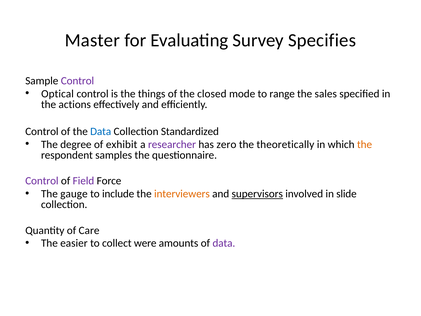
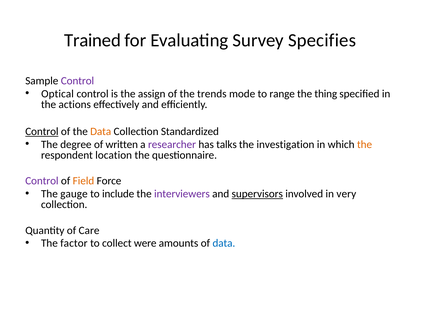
Master: Master -> Trained (93, 40)
things: things -> assign (152, 94)
closed: closed -> trends (212, 94)
sales: sales -> thing (326, 94)
Control underline: none -> present (42, 131)
Data colour: blue -> orange (101, 131)
exhibit: exhibit -> written (122, 144)
zero: zero -> talks (227, 144)
theoretically: theoretically -> investigation (285, 144)
samples: samples -> location (114, 155)
Field colour: purple -> orange (83, 181)
interviewers colour: orange -> purple (182, 194)
slide: slide -> very (346, 194)
easier: easier -> factor (74, 243)
data colour: purple -> blue (224, 243)
